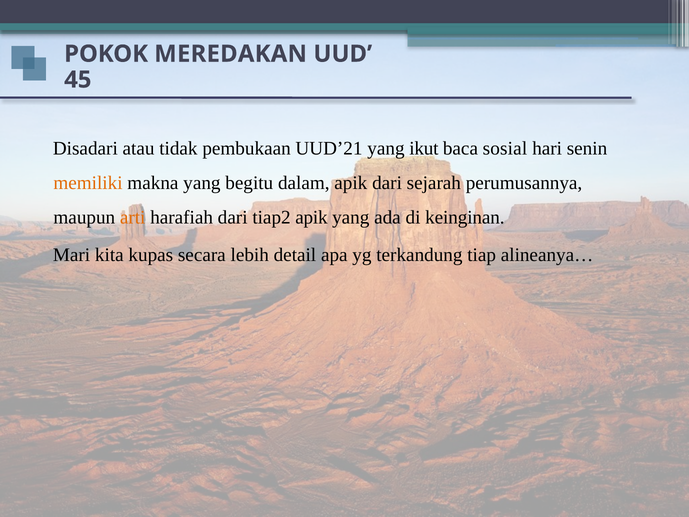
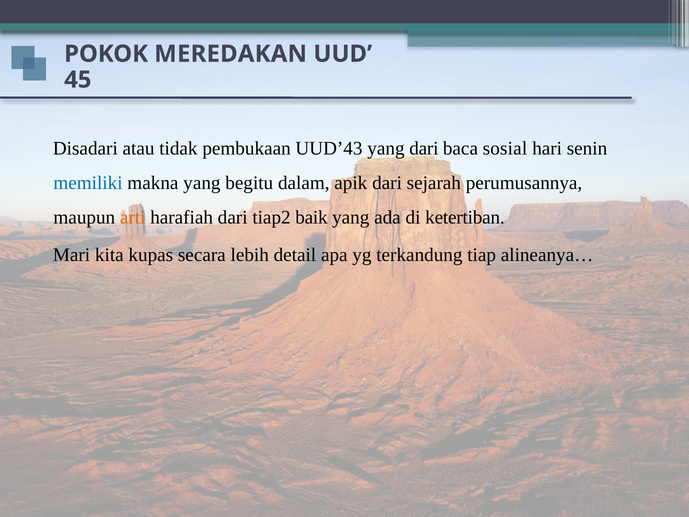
UUD’21: UUD’21 -> UUD’43 (329, 148)
yang ikut: ikut -> dari (424, 148)
memiliki colour: orange -> blue (88, 183)
tiap2 apik: apik -> baik (311, 217)
keinginan: keinginan -> ketertiban (465, 217)
